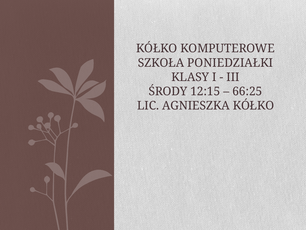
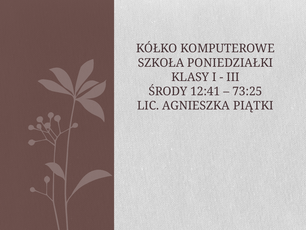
12:15: 12:15 -> 12:41 (205, 91)
66:25: 66:25 -> 73:25 (247, 91)
AGNIESZKA KÓŁKO: KÓŁKO -> PIĄTKI (253, 106)
